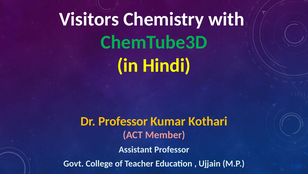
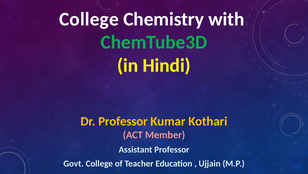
Visitors: Visitors -> College (89, 19)
